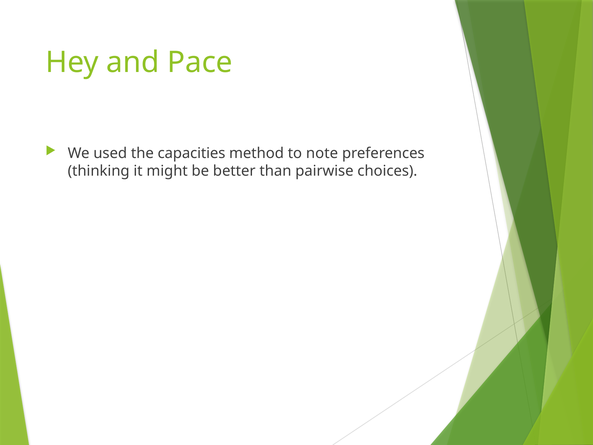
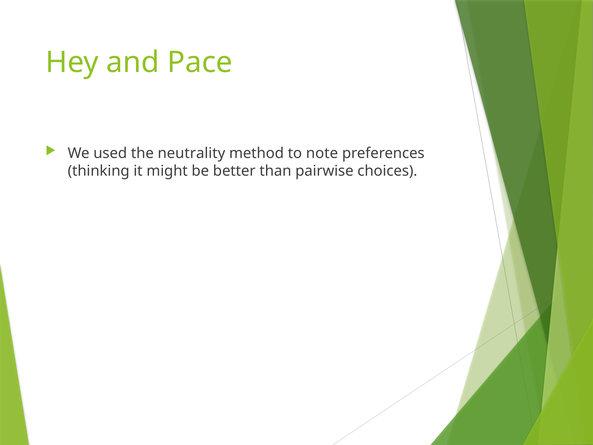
capacities: capacities -> neutrality (191, 153)
